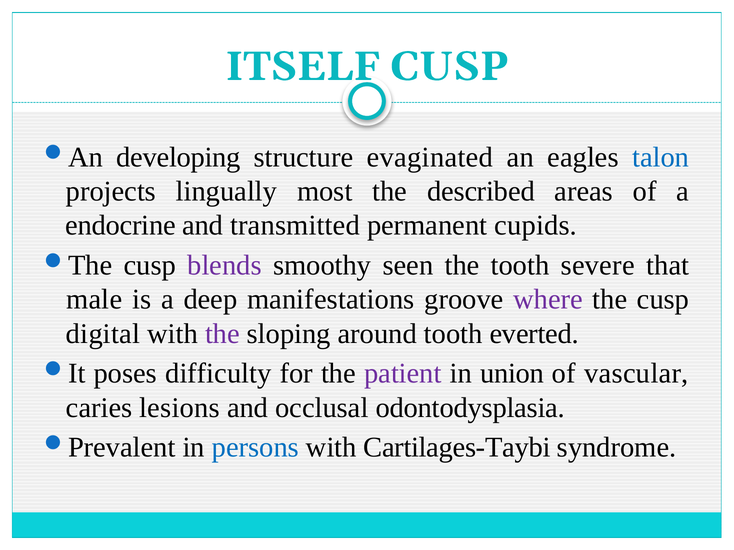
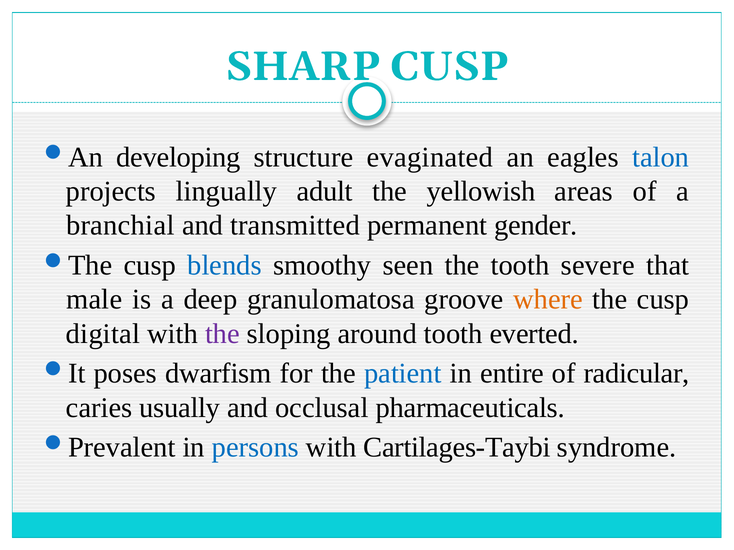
ITSELF: ITSELF -> SHARP (303, 67)
most: most -> adult (325, 191)
described: described -> yellowish (481, 191)
endocrine: endocrine -> branchial (120, 226)
cupids: cupids -> gender (536, 226)
blends colour: purple -> blue (225, 266)
manifestations: manifestations -> granulomatosa (331, 300)
where colour: purple -> orange (548, 300)
difficulty: difficulty -> dwarfism (218, 374)
patient colour: purple -> blue (403, 374)
union: union -> entire (512, 374)
vascular: vascular -> radicular (637, 374)
lesions: lesions -> usually (180, 408)
odontodysplasia: odontodysplasia -> pharmaceuticals (470, 408)
